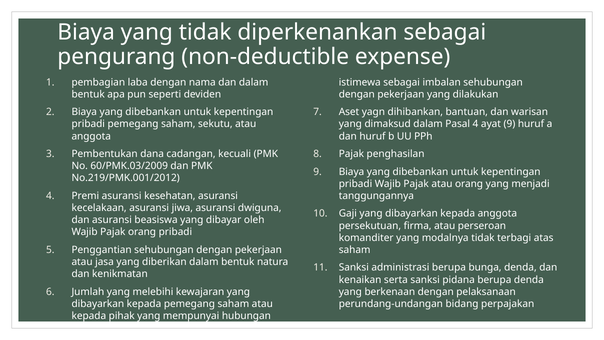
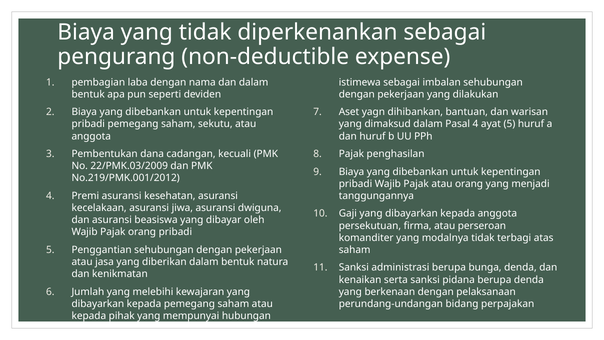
ayat 9: 9 -> 5 (509, 124)
60/PMK.03/2009: 60/PMK.03/2009 -> 22/PMK.03/2009 (129, 166)
